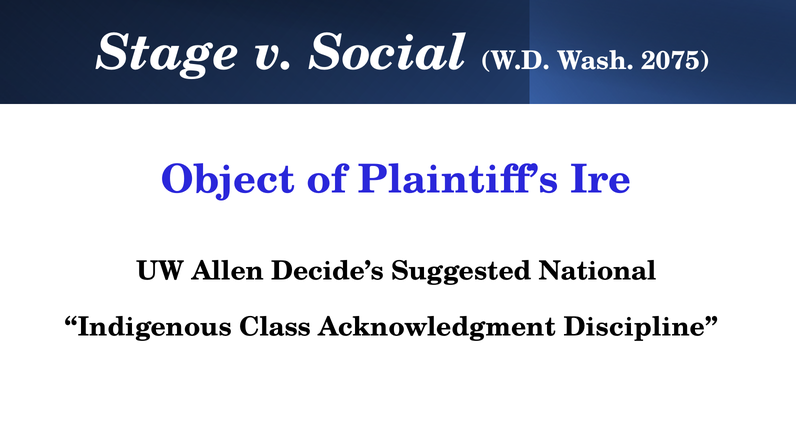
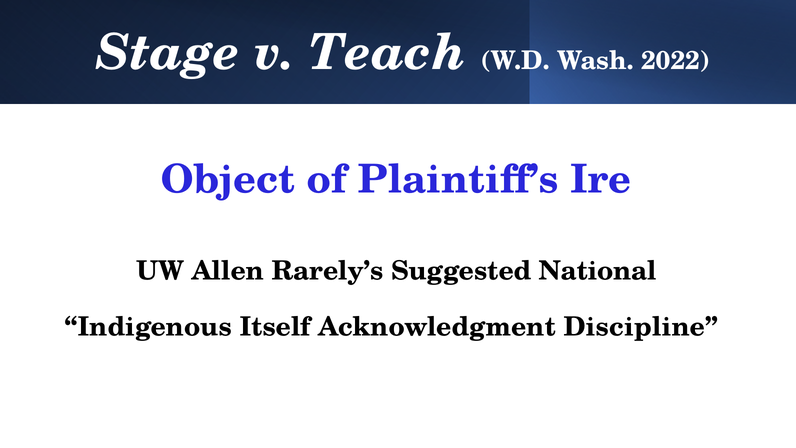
Social: Social -> Teach (388, 53)
2075: 2075 -> 2022 (676, 61)
Decide’s: Decide’s -> Rarely’s (328, 271)
Class: Class -> Itself (275, 327)
